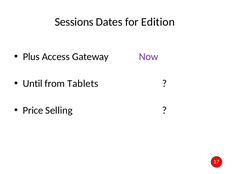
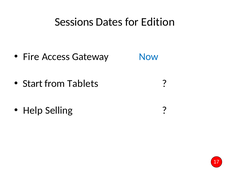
Plus: Plus -> Fire (31, 57)
Now colour: purple -> blue (149, 57)
Until: Until -> Start (33, 84)
Price: Price -> Help (33, 110)
